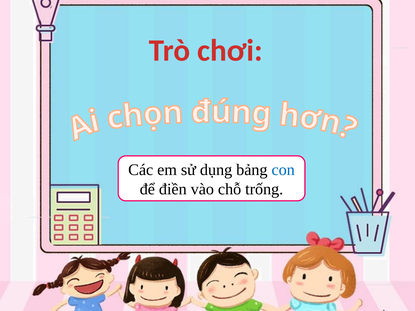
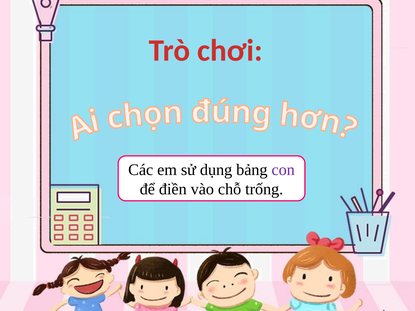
con colour: blue -> purple (283, 170)
